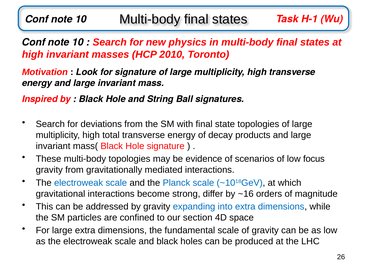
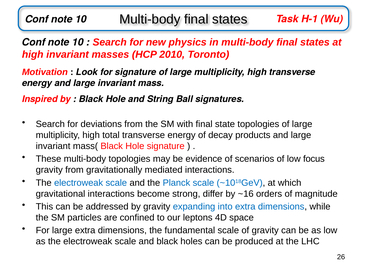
section: section -> leptons (198, 218)
